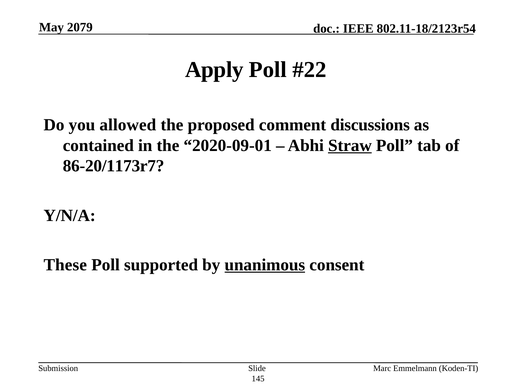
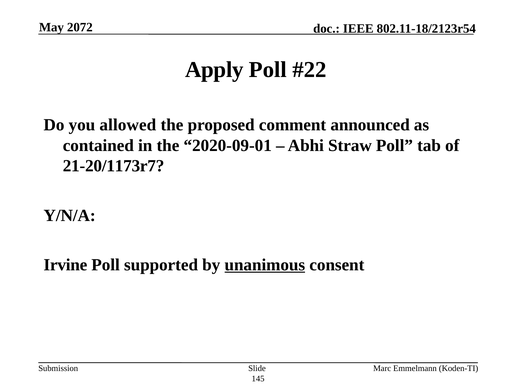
2079: 2079 -> 2072 (80, 27)
discussions: discussions -> announced (370, 125)
Straw underline: present -> none (350, 145)
86-20/1173r7: 86-20/1173r7 -> 21-20/1173r7 (114, 166)
These: These -> Irvine (65, 265)
